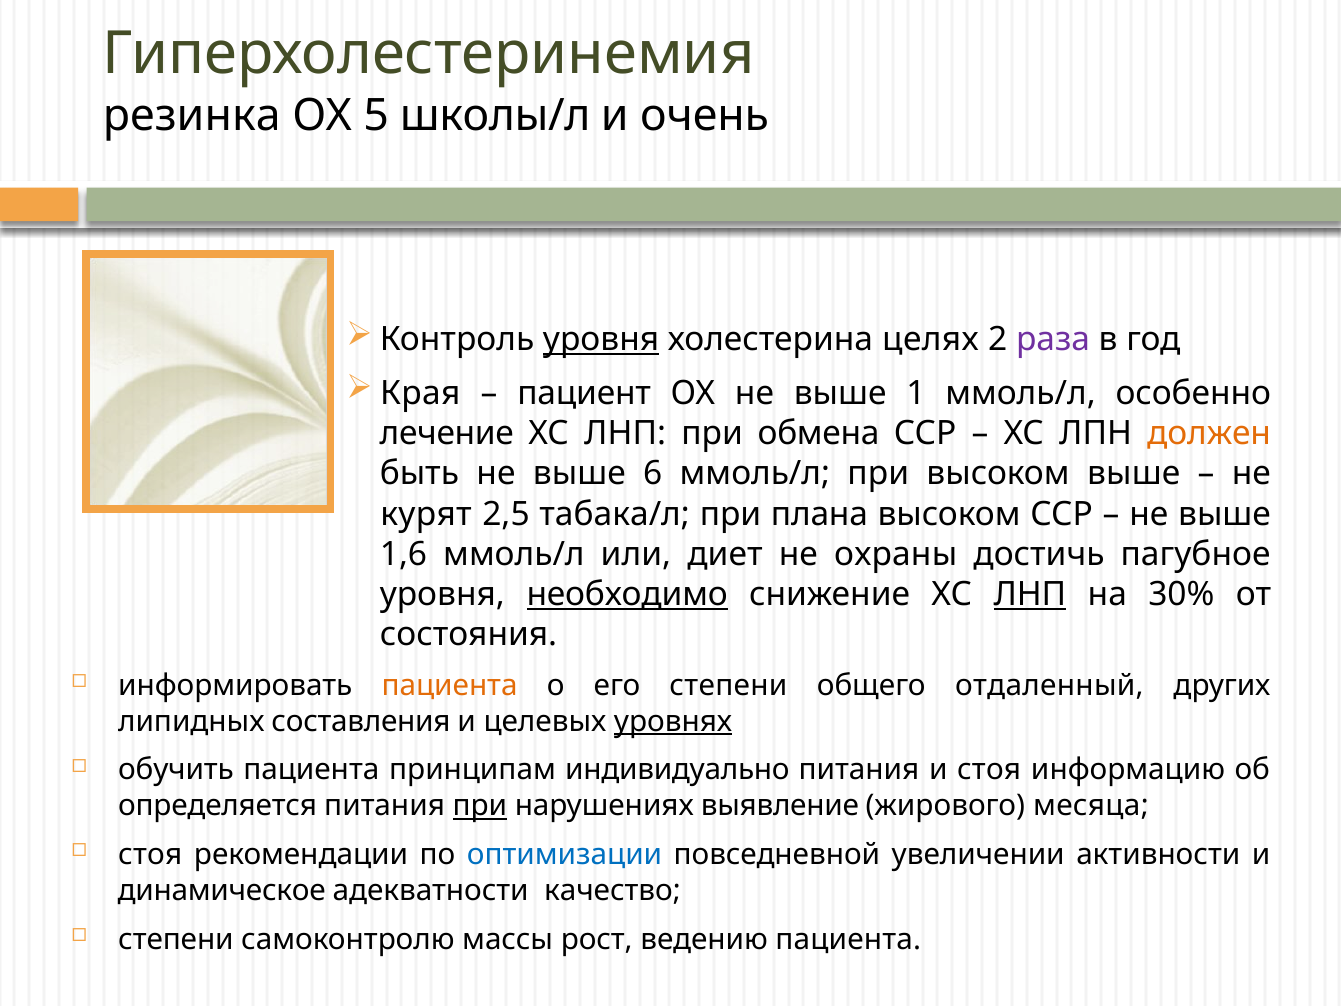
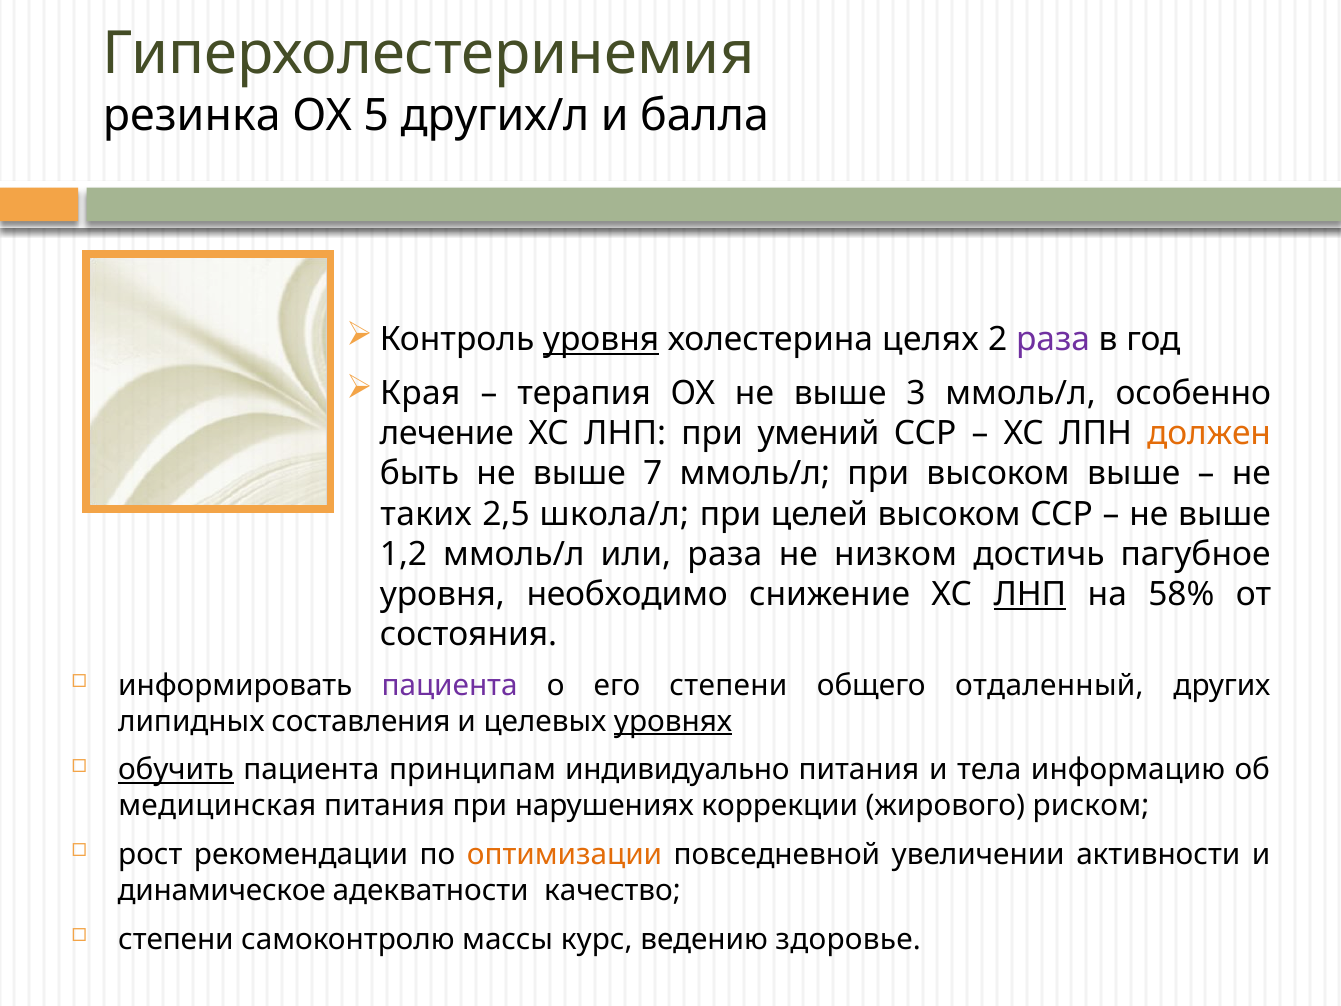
школы/л: школы/л -> других/л (495, 116)
очень: очень -> балла (705, 116)
пациент: пациент -> терапия (584, 393)
1: 1 -> 3 (916, 393)
обмена: обмена -> умений (819, 433)
6: 6 -> 7 (653, 474)
курят: курят -> таких (426, 514)
табака/л: табака/л -> школа/л (614, 514)
плана: плана -> целей (819, 514)
1,6: 1,6 -> 1,2 (404, 554)
или диет: диет -> раза (725, 554)
охраны: охраны -> низком (896, 554)
необходимо underline: present -> none (627, 594)
30%: 30% -> 58% (1181, 594)
пациента colour: orange -> purple (450, 685)
обучить underline: none -> present (176, 770)
и стоя: стоя -> тела (989, 770)
определяется: определяется -> медицинская (217, 806)
при underline: present -> none (480, 806)
выявление: выявление -> коррекции (780, 806)
месяца: месяца -> риском (1091, 806)
стоя: стоя -> рост (150, 854)
оптимизации colour: blue -> orange (565, 854)
рост: рост -> курс (597, 939)
ведению пациента: пациента -> здоровье (848, 939)
